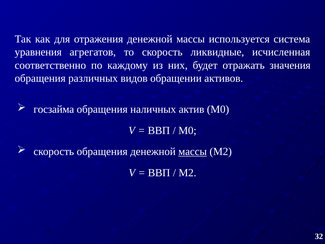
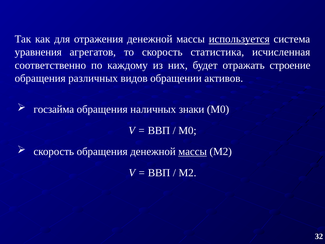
используется underline: none -> present (239, 39)
ликвидные: ликвидные -> статистика (217, 52)
значения: значения -> строение (290, 65)
актив: актив -> знаки (192, 109)
